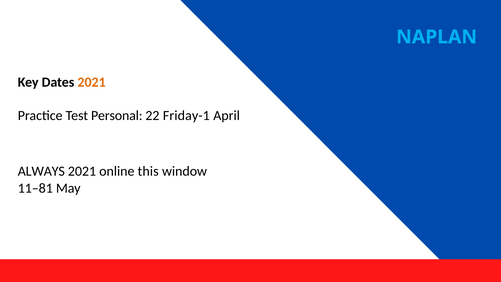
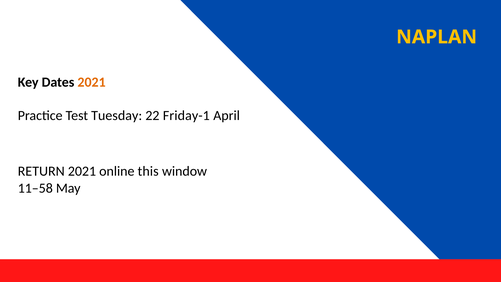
NAPLAN colour: light blue -> yellow (437, 37)
Personal: Personal -> Tuesday (117, 116)
ALWAYS: ALWAYS -> RETURN (41, 171)
11–81: 11–81 -> 11–58 (35, 188)
